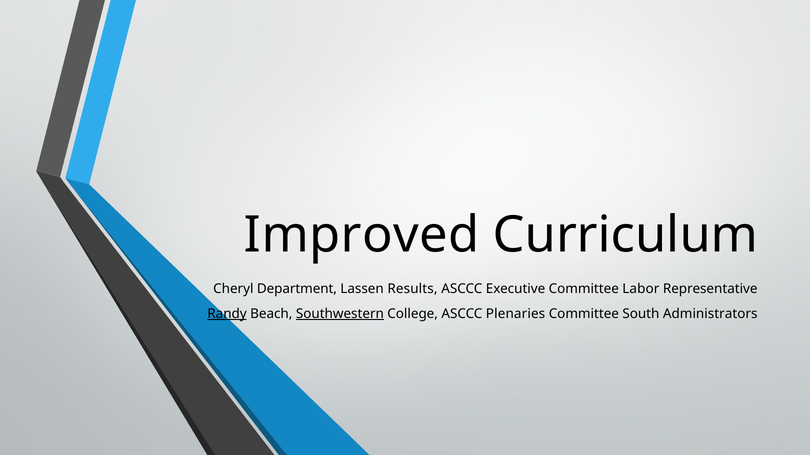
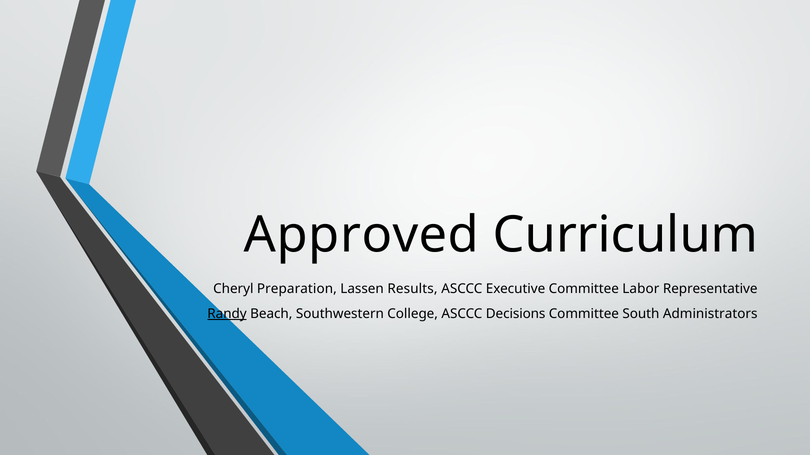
Improved: Improved -> Approved (362, 236)
Department: Department -> Preparation (297, 289)
Southwestern underline: present -> none (340, 314)
Plenaries: Plenaries -> Decisions (516, 314)
